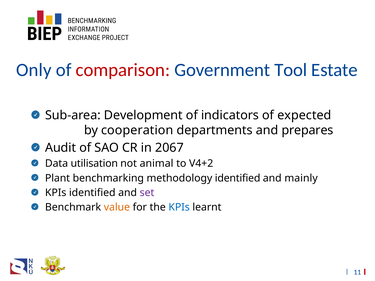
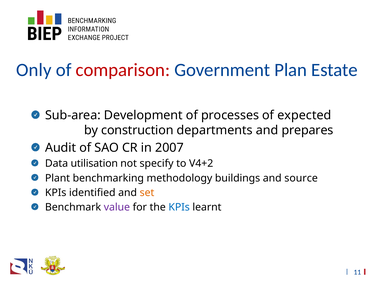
Tool: Tool -> Plan (291, 70)
indicators: indicators -> processes (230, 115)
cooperation: cooperation -> construction (137, 130)
2067: 2067 -> 2007 (169, 148)
animal: animal -> specify (157, 164)
methodology identified: identified -> buildings (238, 178)
mainly: mainly -> source (301, 178)
set colour: purple -> orange (147, 193)
value colour: orange -> purple (117, 207)
